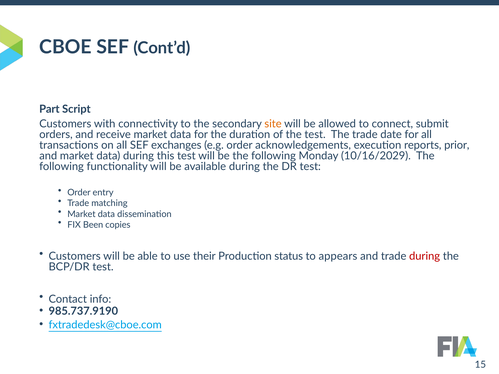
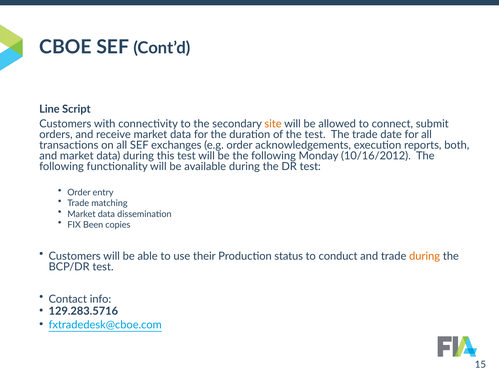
Part: Part -> Line (49, 109)
prior: prior -> both (457, 145)
10/16/2029: 10/16/2029 -> 10/16/2012 (376, 156)
appears: appears -> conduct (338, 257)
during colour: red -> orange (425, 257)
985.737.9190: 985.737.9190 -> 129.283.5716 (83, 311)
